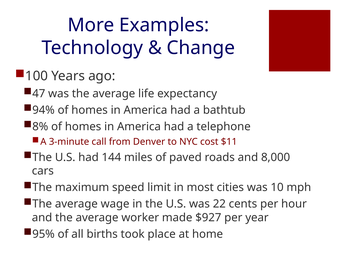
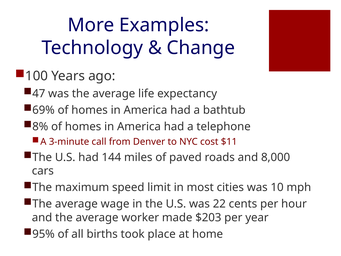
94%: 94% -> 69% (43, 110)
$927: $927 -> $203 (208, 217)
